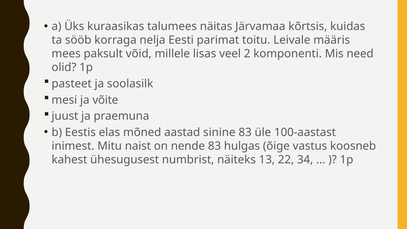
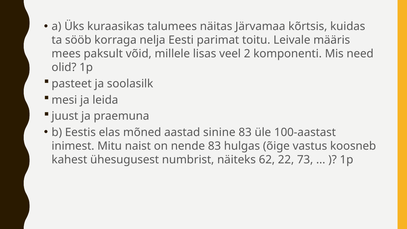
võite: võite -> leida (105, 100)
13: 13 -> 62 (267, 160)
34: 34 -> 73 (305, 160)
